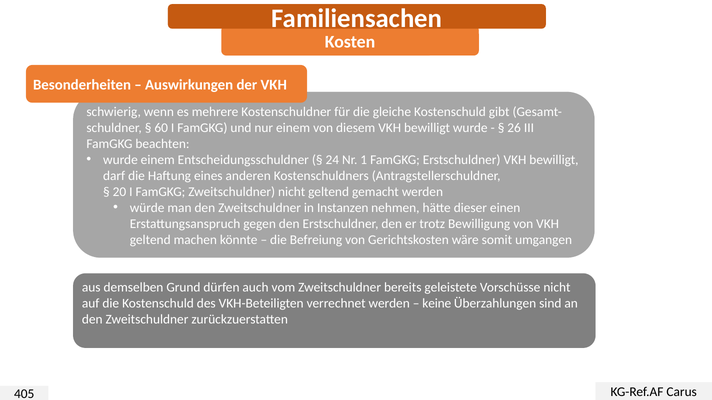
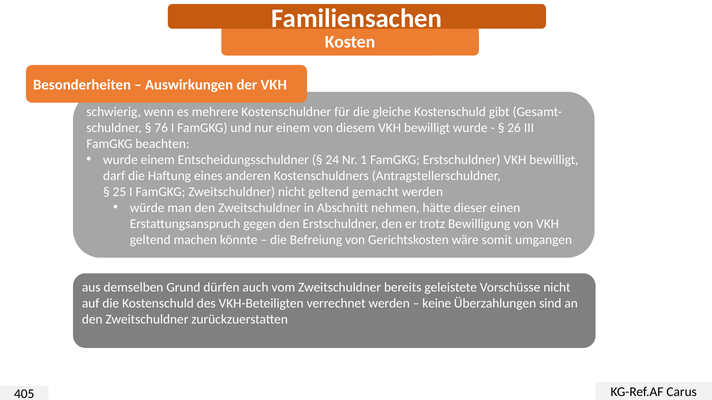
60: 60 -> 76 (161, 128)
20: 20 -> 25 (119, 192)
Instanzen: Instanzen -> Abschnitt (343, 208)
